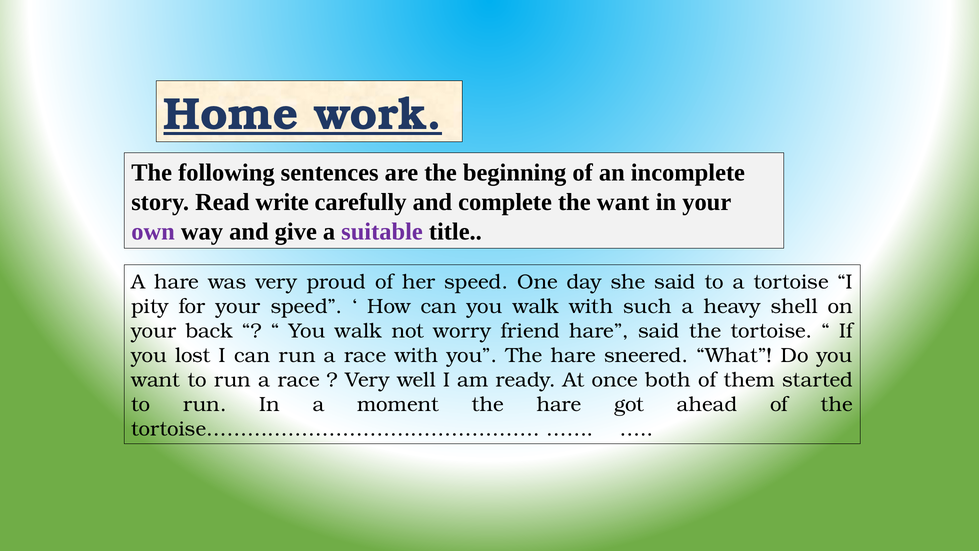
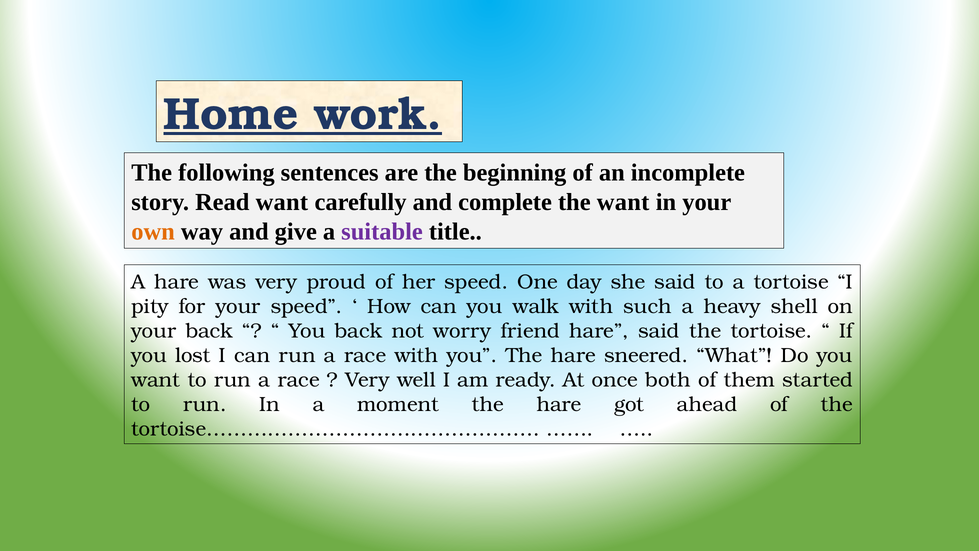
Read write: write -> want (282, 202)
own colour: purple -> orange (153, 232)
walk: walk -> back (359, 331)
